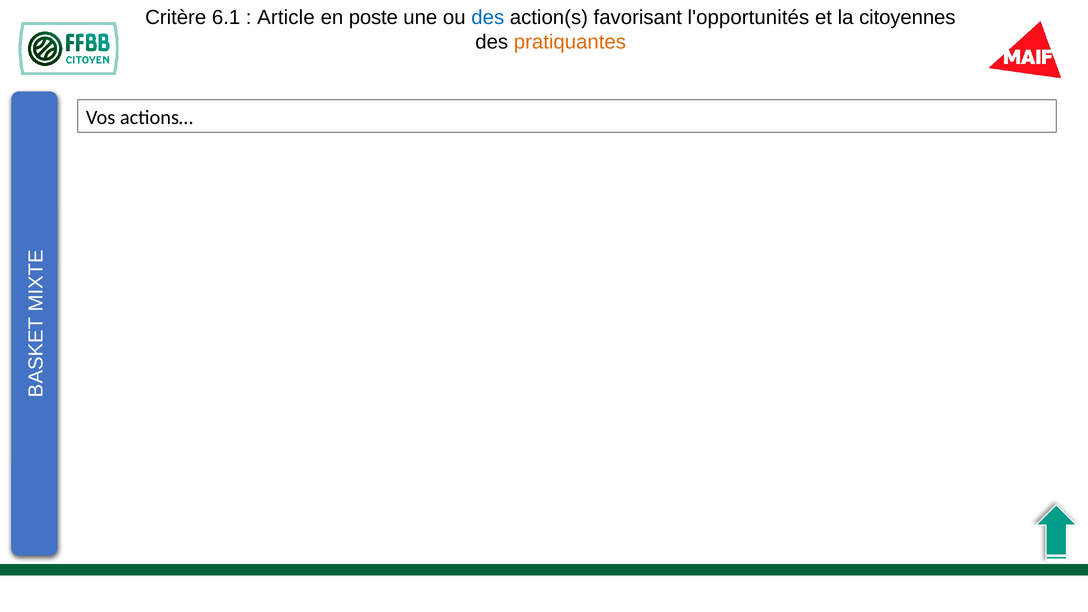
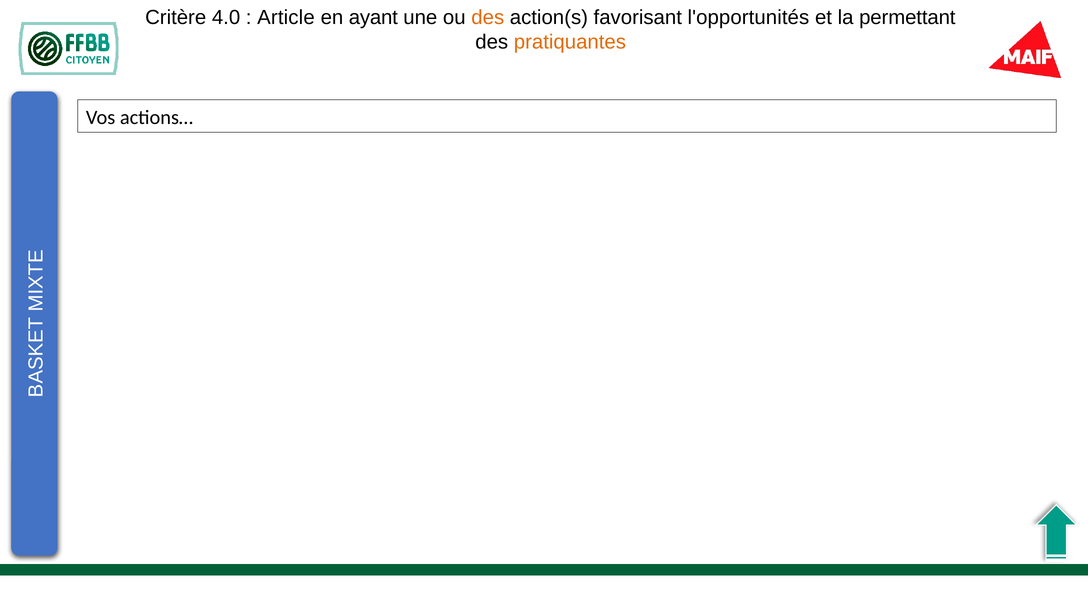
6.1: 6.1 -> 4.0 (226, 18)
poste: poste -> ayant (373, 18)
des colour: blue -> orange (488, 18)
citoyennes: citoyennes -> permettant (907, 18)
